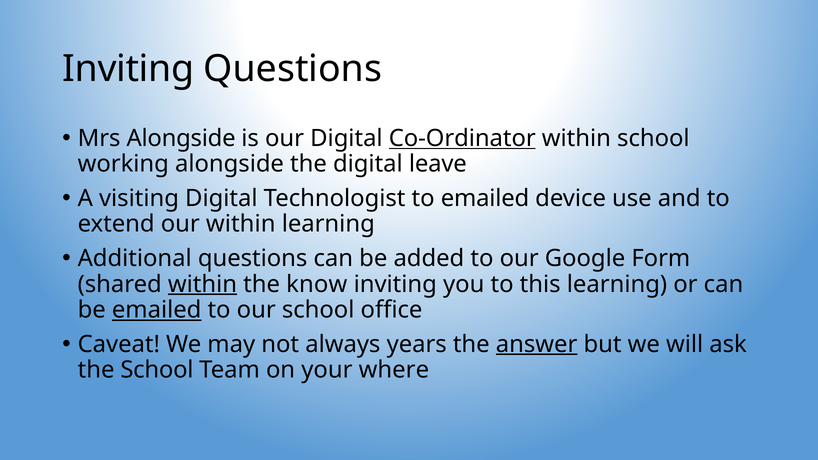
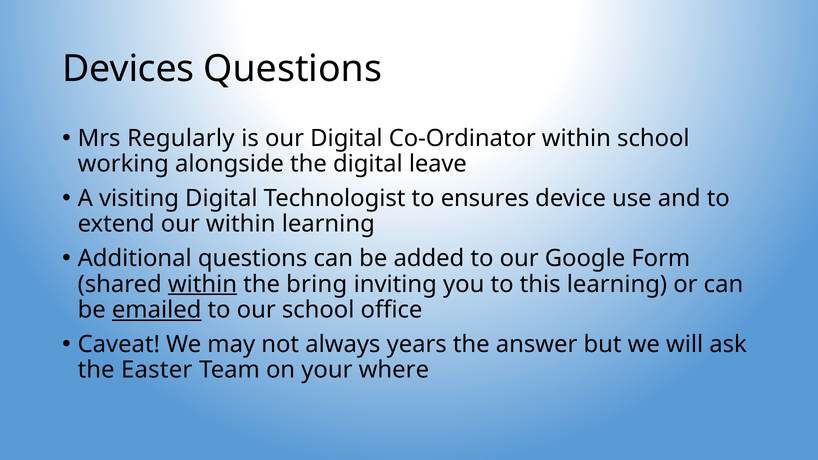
Inviting: Inviting -> Devices (128, 69)
Mrs Alongside: Alongside -> Regularly (181, 138)
Co-Ordinator underline: present -> none (462, 138)
to emailed: emailed -> ensures (485, 198)
know: know -> bring (317, 284)
answer underline: present -> none (537, 344)
the School: School -> Easter (157, 370)
